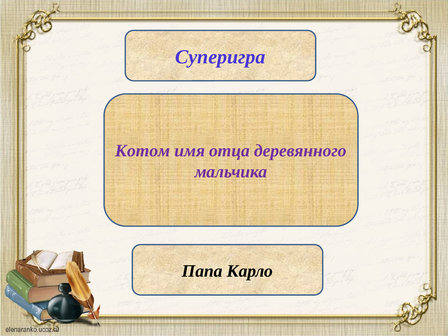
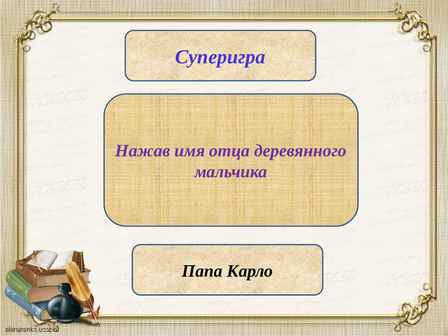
Котом: Котом -> Нажав (143, 151)
